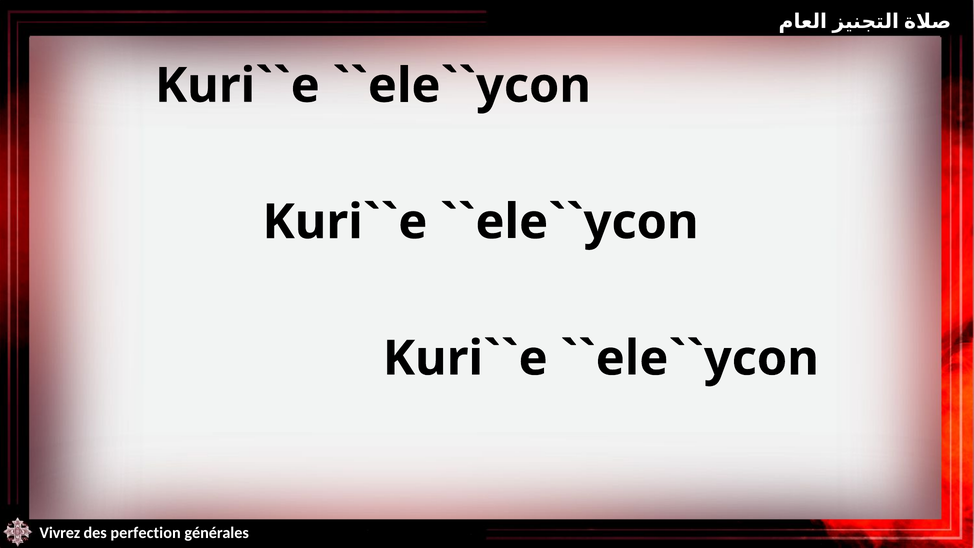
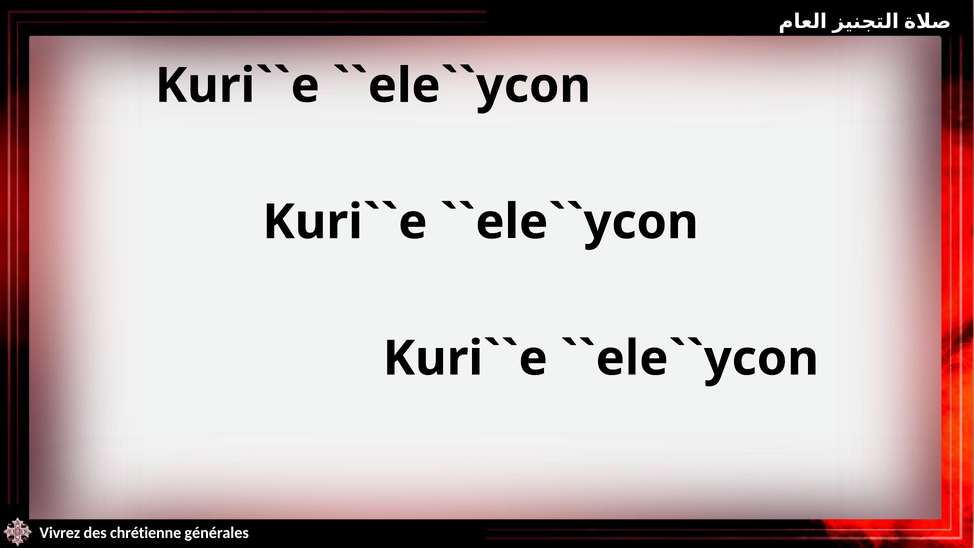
perfection: perfection -> chrétienne (146, 533)
